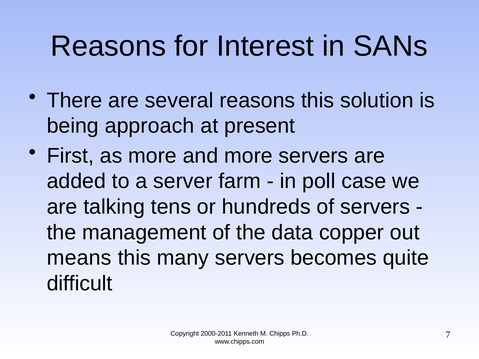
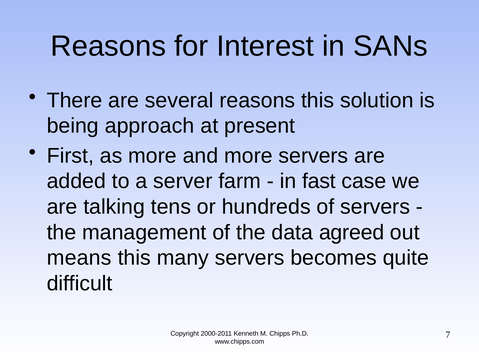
poll: poll -> fast (319, 181)
copper: copper -> agreed (352, 233)
